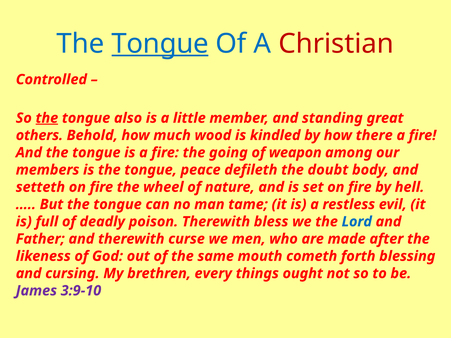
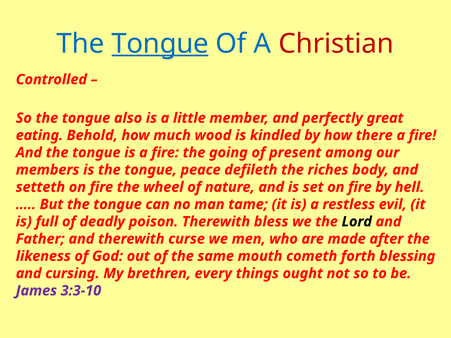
the underline: present -> none (47, 118)
standing: standing -> perfectly (332, 118)
others: others -> eating (39, 135)
weapon: weapon -> present (295, 153)
doubt: doubt -> riches (328, 170)
Lord colour: blue -> black (357, 222)
3:9-10: 3:9-10 -> 3:3-10 (81, 291)
